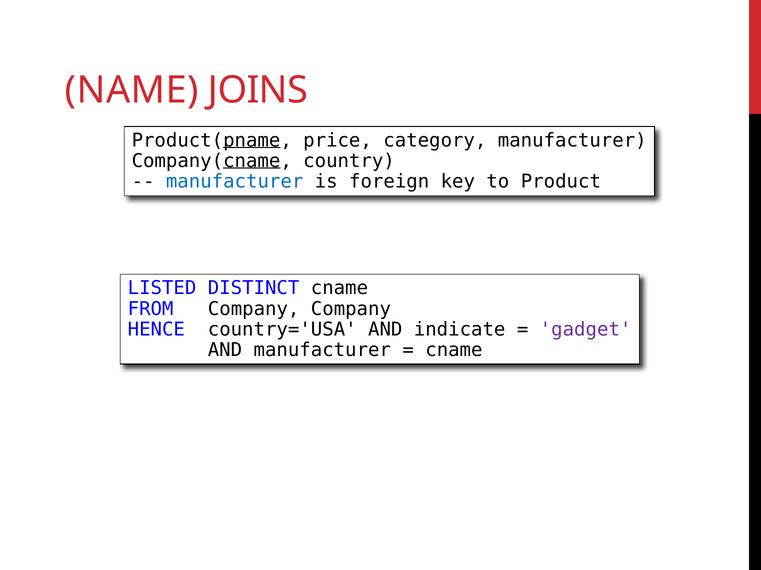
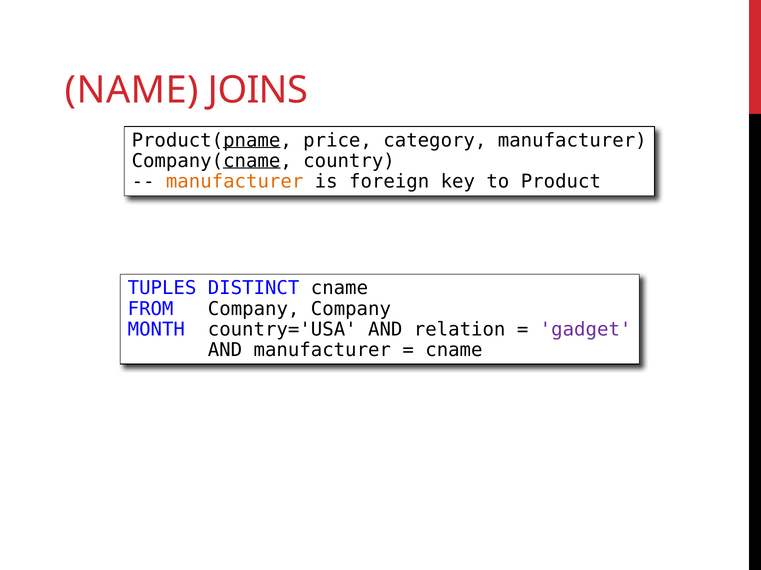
manufacturer colour: blue -> orange (235, 182)
LISTED: LISTED -> TUPLES (162, 289)
HENCE: HENCE -> MONTH (156, 330)
indicate: indicate -> relation (460, 330)
